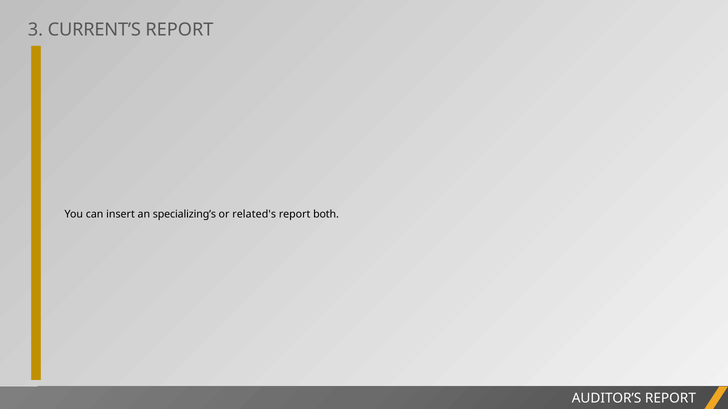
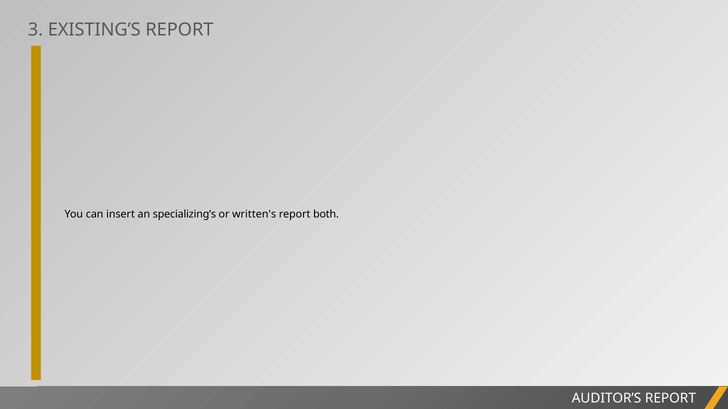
CURRENT’S: CURRENT’S -> EXISTING’S (94, 30)
related's: related's -> written's (254, 214)
